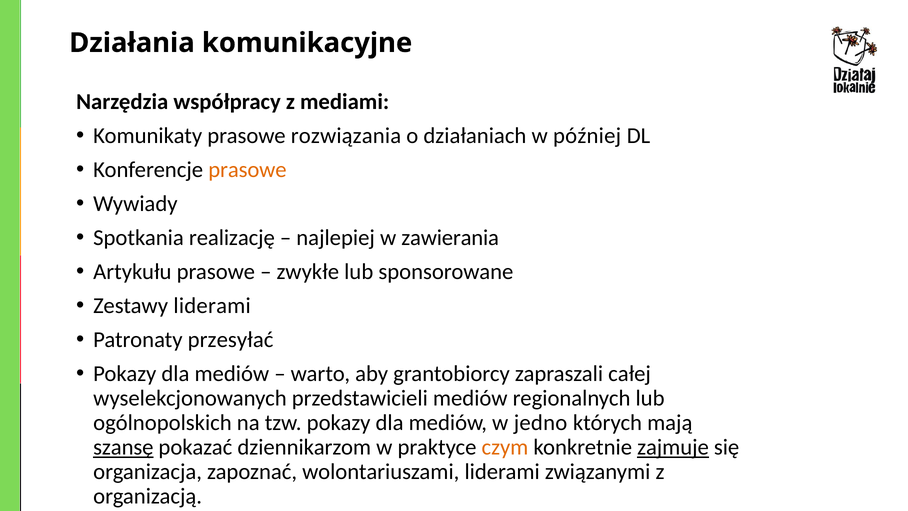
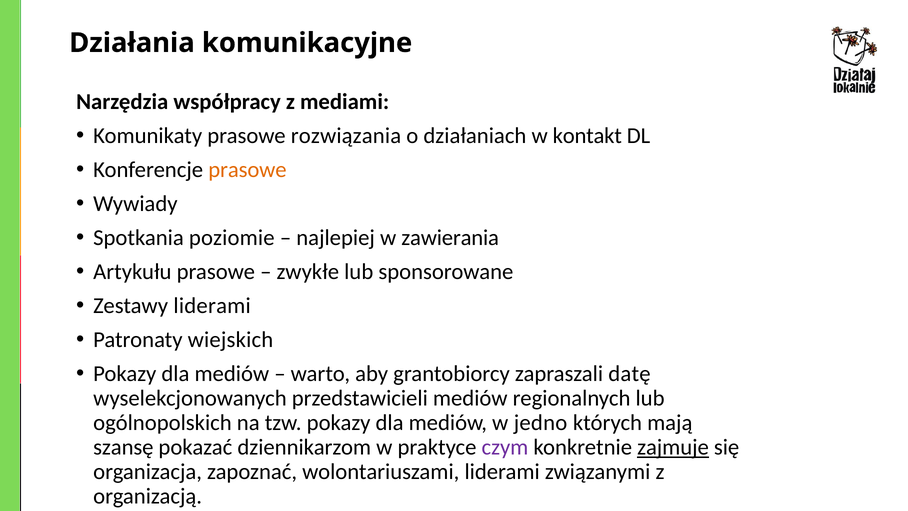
później: później -> kontakt (587, 136)
realizację: realizację -> poziomie (232, 238)
przesyłać: przesyłać -> wiejskich (230, 340)
całej: całej -> datę (629, 374)
szansę underline: present -> none (123, 447)
czym colour: orange -> purple (505, 447)
